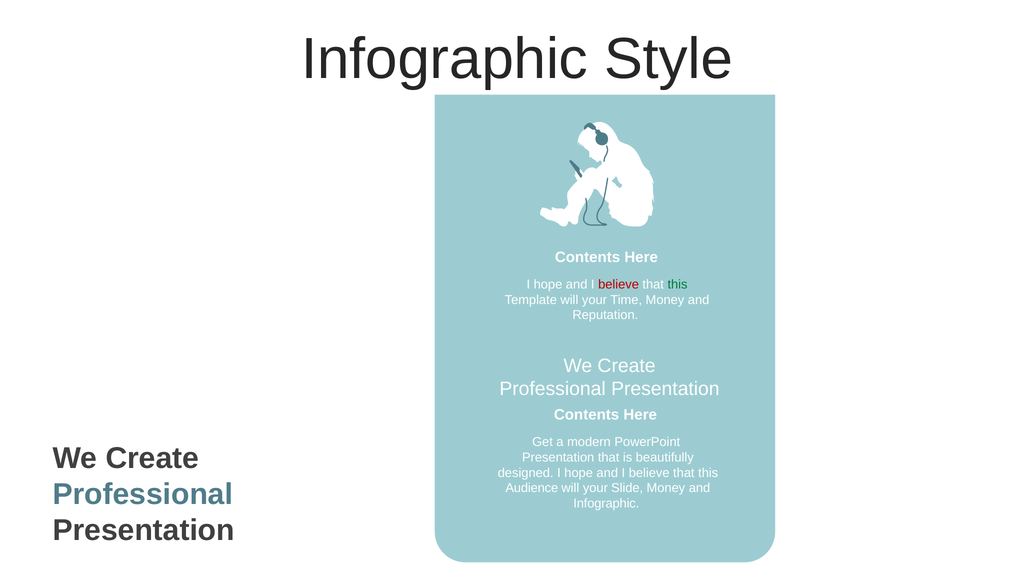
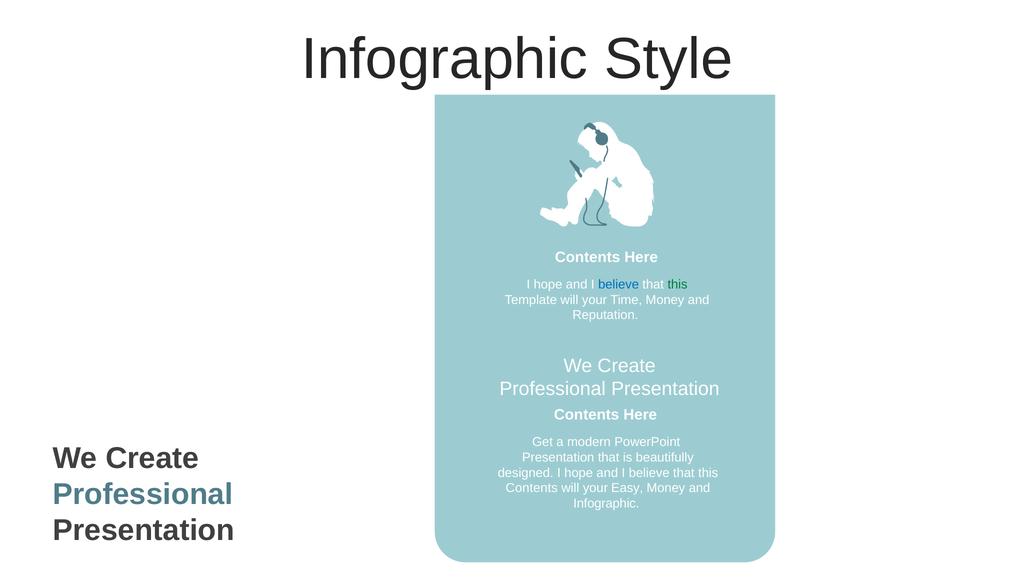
believe colour: red -> blue (619, 285)
Audience: Audience -> Contents (532, 489)
Slide: Slide -> Easy (627, 489)
